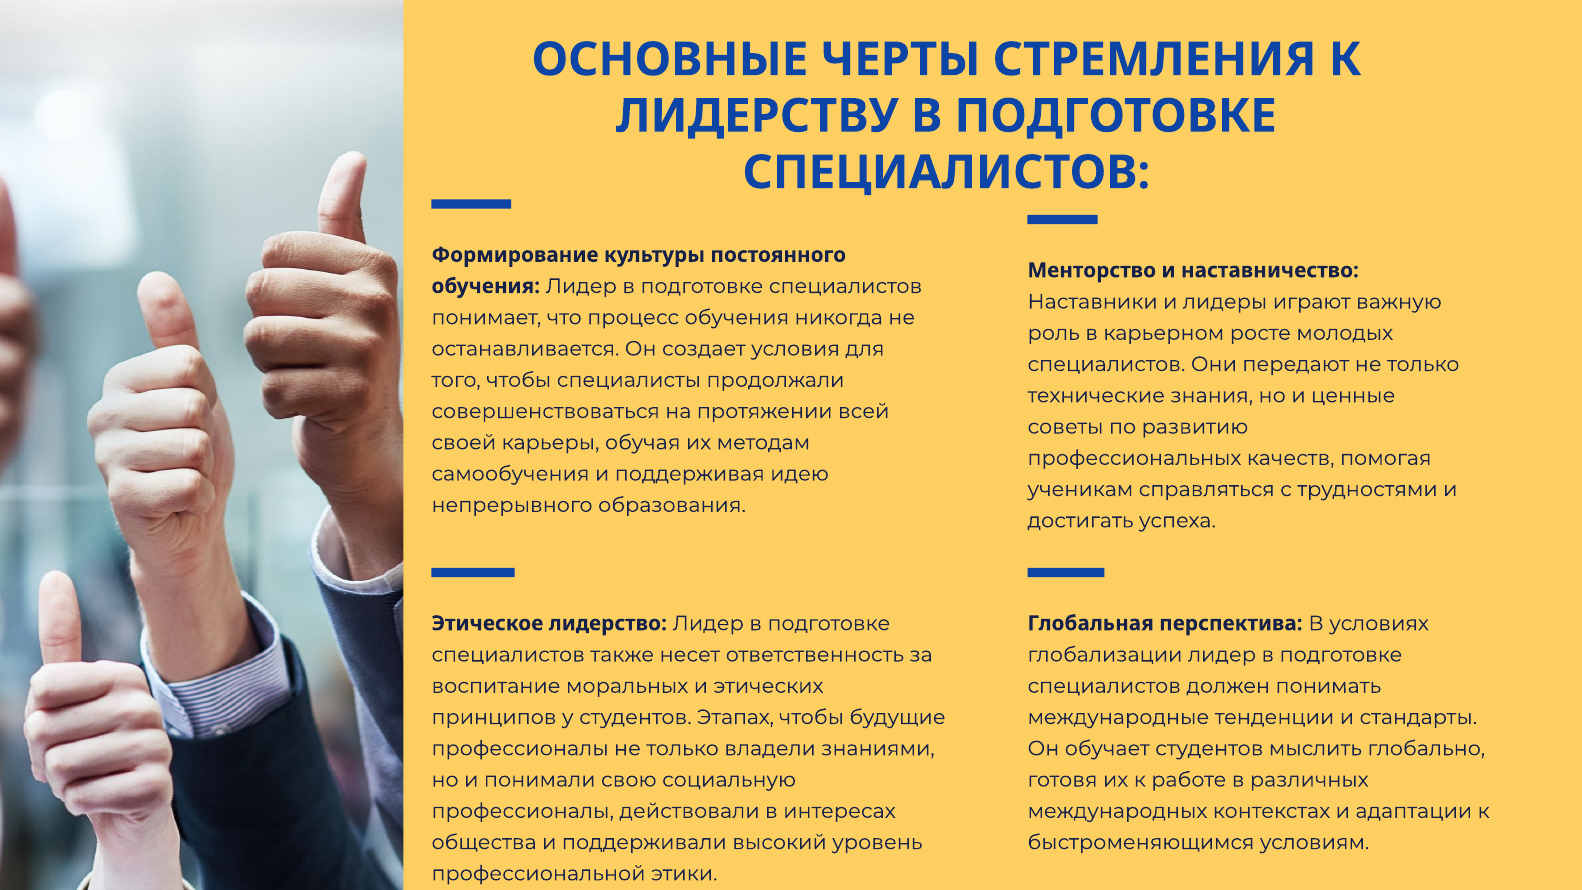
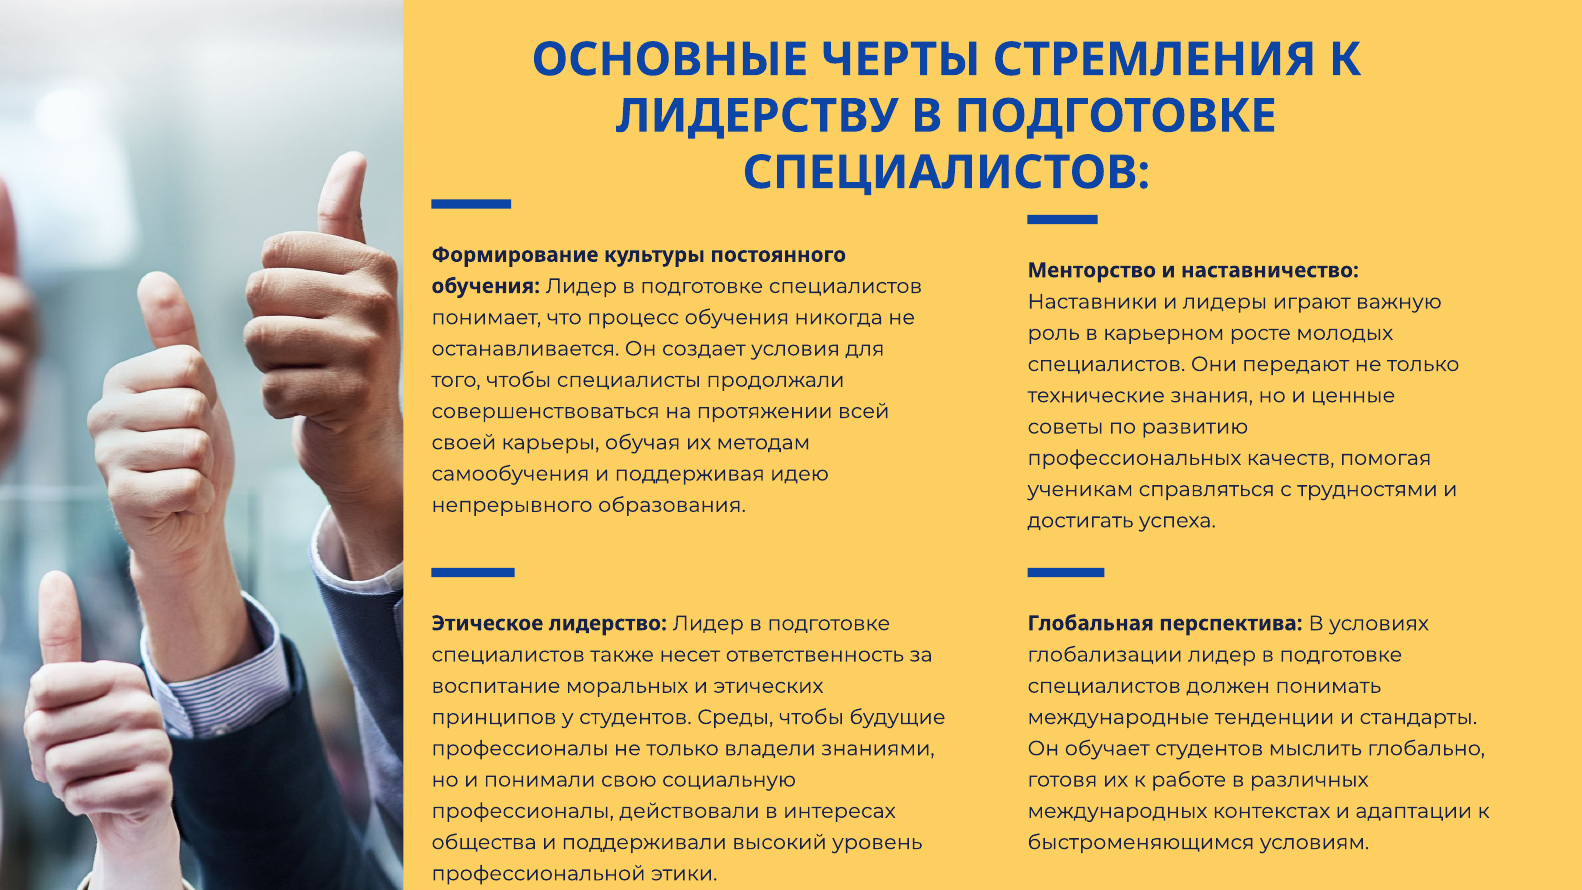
Этапах: Этапах -> Среды (735, 717)
